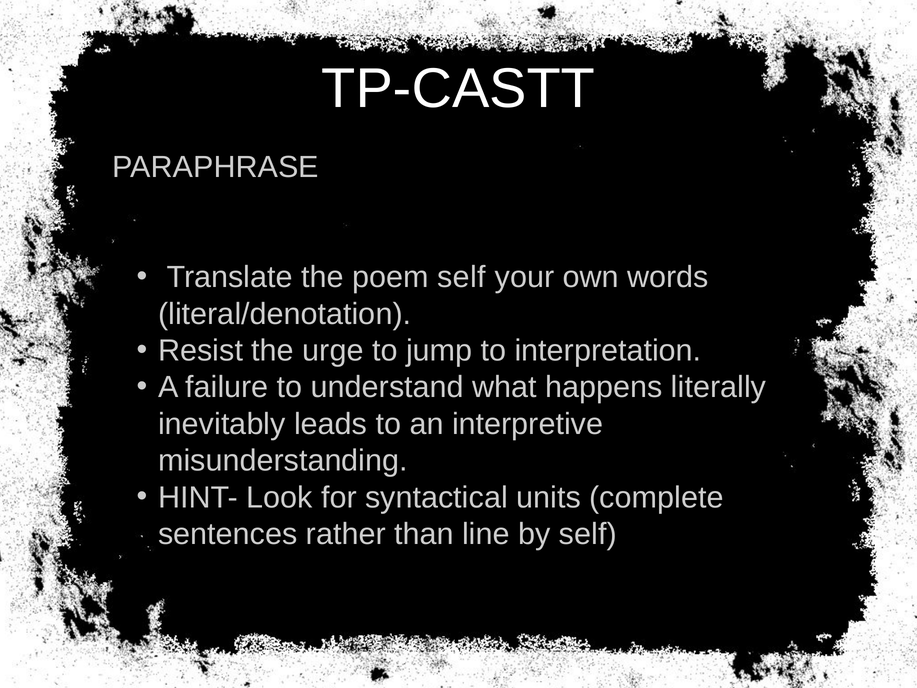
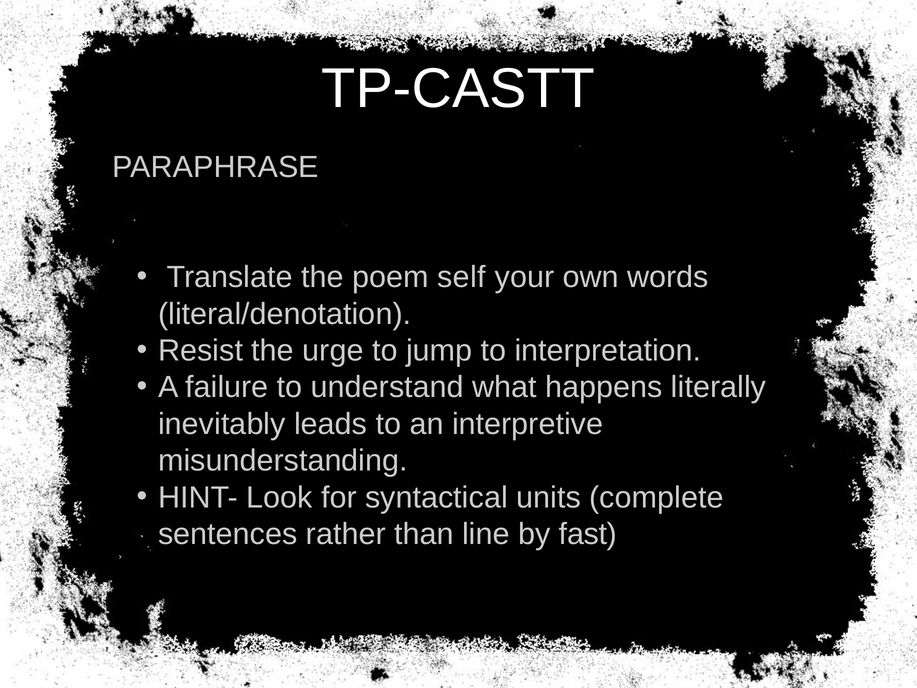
by self: self -> fast (588, 534)
